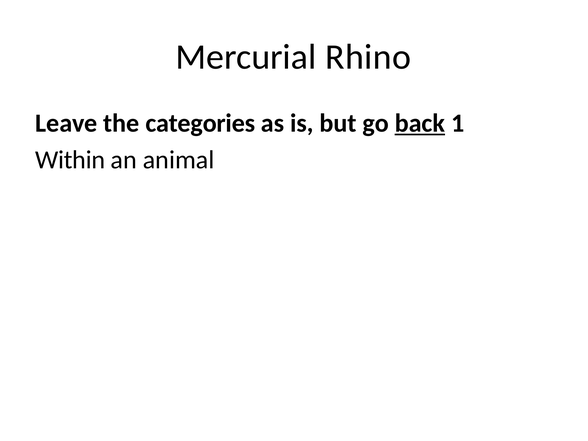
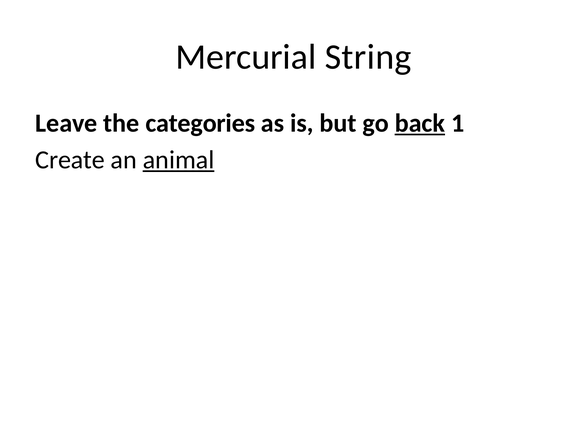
Rhino: Rhino -> String (368, 57)
Within: Within -> Create (70, 160)
animal underline: none -> present (179, 160)
